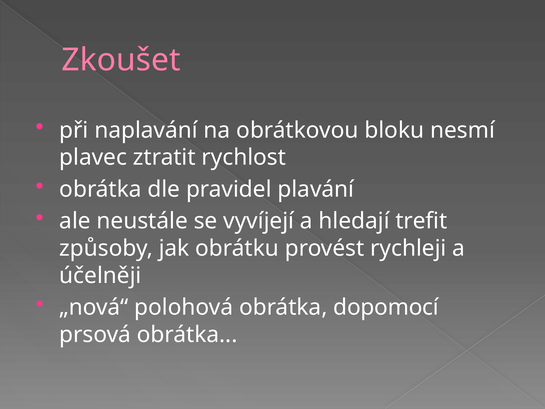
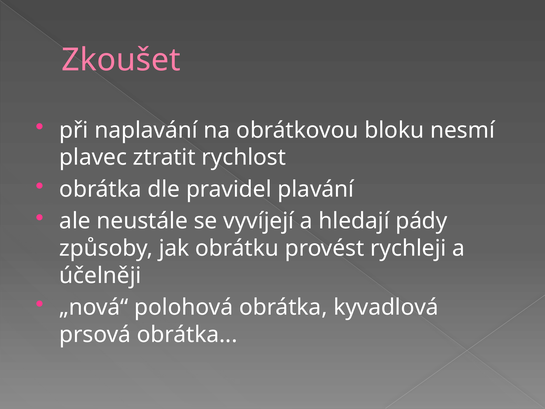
trefit: trefit -> pády (421, 221)
dopomocí: dopomocí -> kyvadlová (386, 307)
